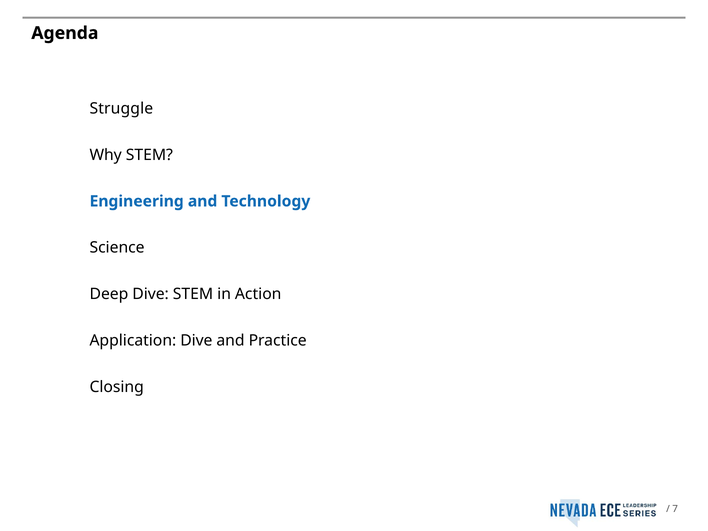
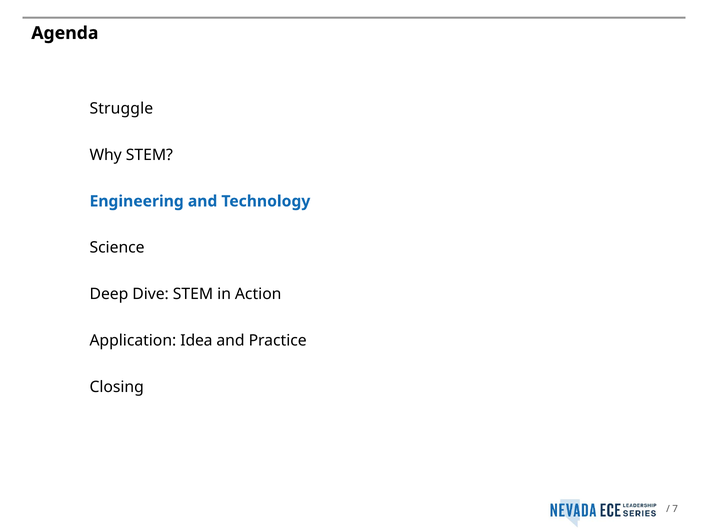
Application Dive: Dive -> Idea (196, 340)
